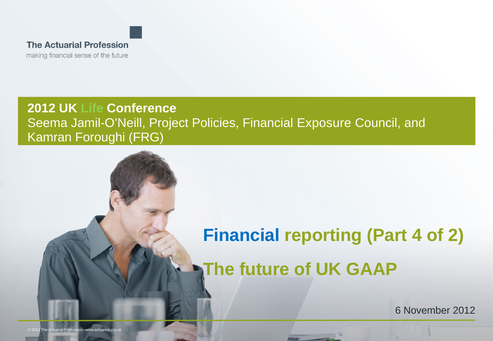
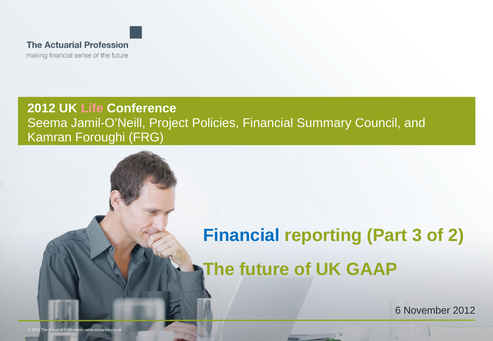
Life colour: light green -> pink (92, 108)
Exposure: Exposure -> Summary (324, 123)
4: 4 -> 3 (417, 236)
